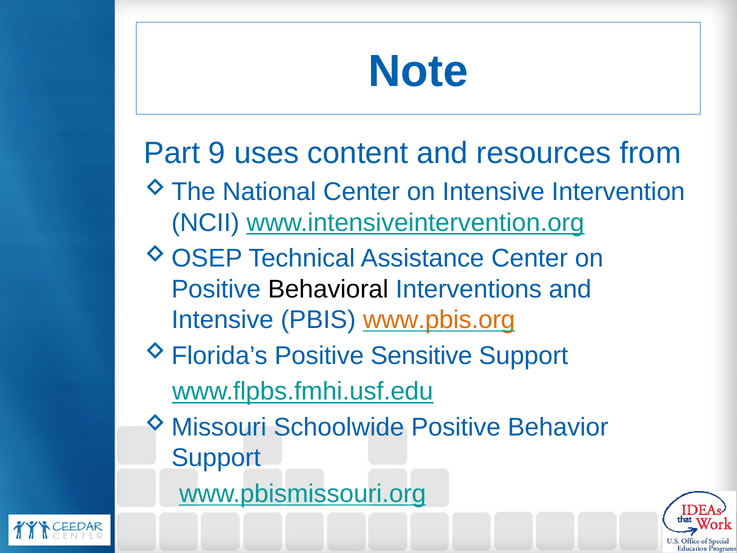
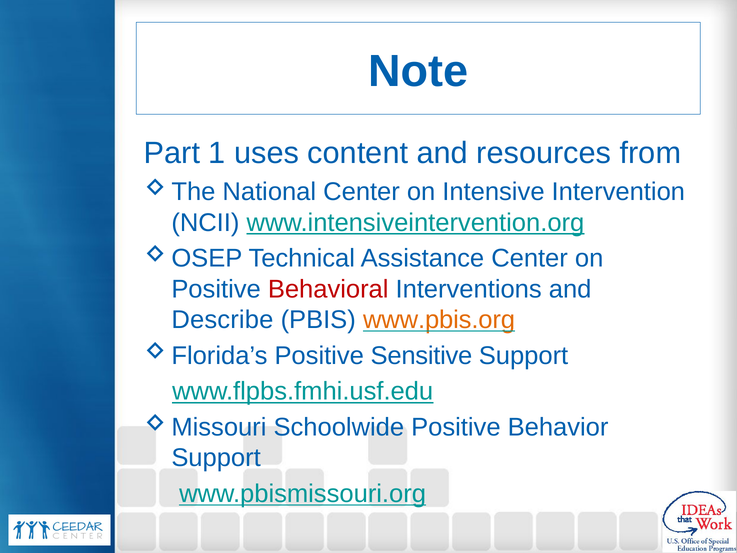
9: 9 -> 1 (217, 153)
Behavioral colour: black -> red (328, 289)
Intensive: Intensive -> Describe (222, 320)
